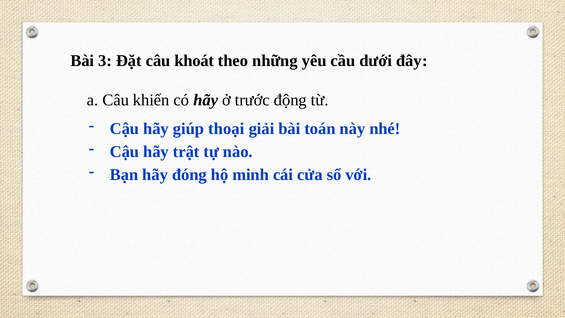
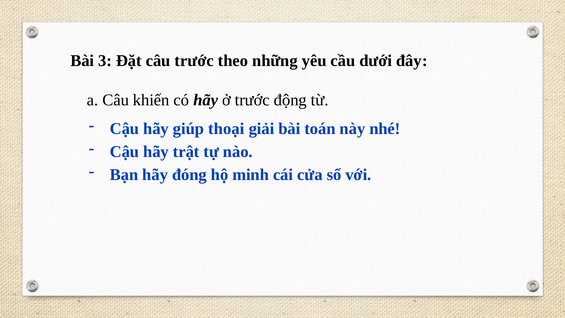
câu khoát: khoát -> trước (194, 61)
